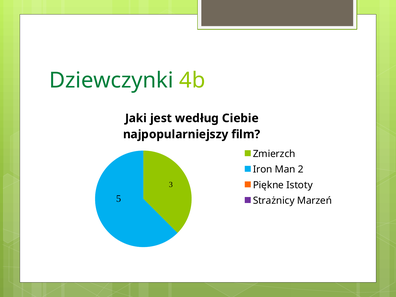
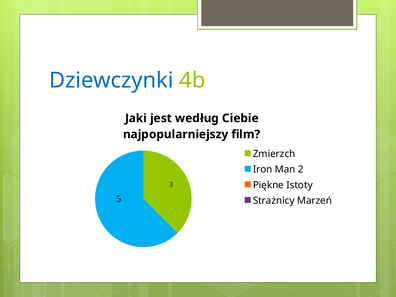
Dziewczynki colour: green -> blue (111, 80)
